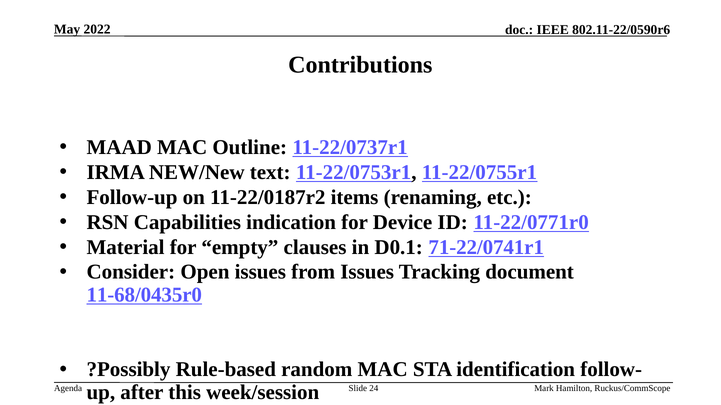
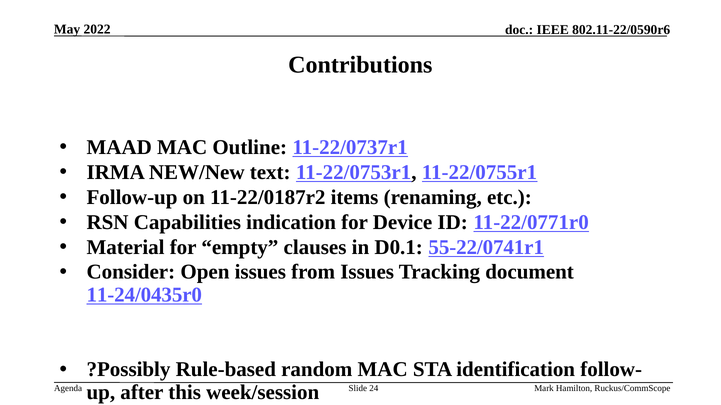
71-22/0741r1: 71-22/0741r1 -> 55-22/0741r1 (486, 247)
11-68/0435r0: 11-68/0435r0 -> 11-24/0435r0 (144, 295)
